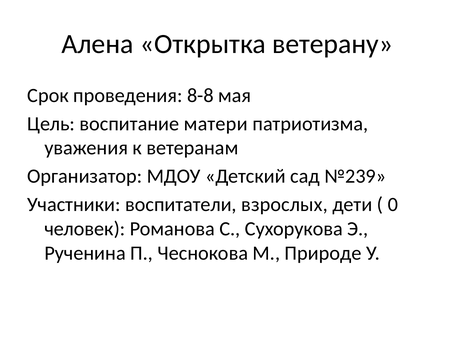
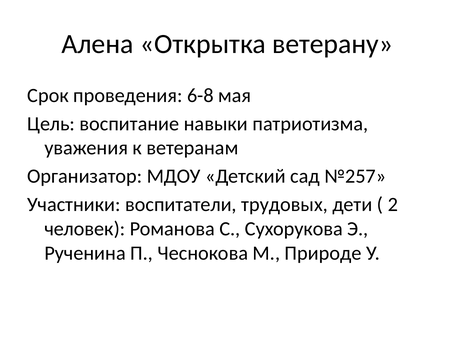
8-8: 8-8 -> 6-8 (200, 95)
матери: матери -> навыки (216, 124)
№239: №239 -> №257 (355, 176)
взрослых: взрослых -> трудовых (285, 205)
0: 0 -> 2 (393, 205)
